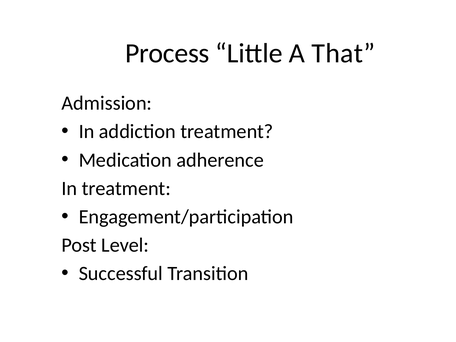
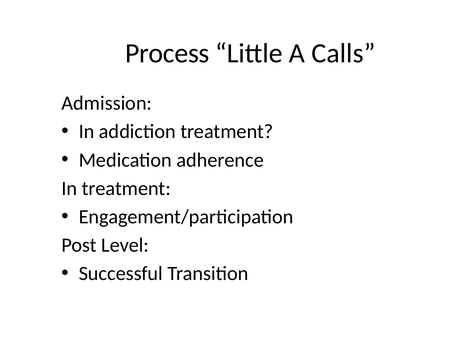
That: That -> Calls (343, 53)
